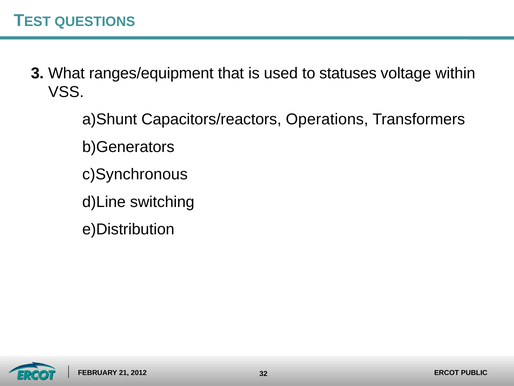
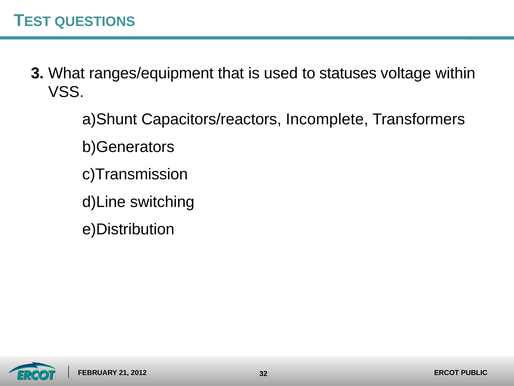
Operations: Operations -> Incomplete (327, 119)
c)Synchronous: c)Synchronous -> c)Transmission (135, 174)
